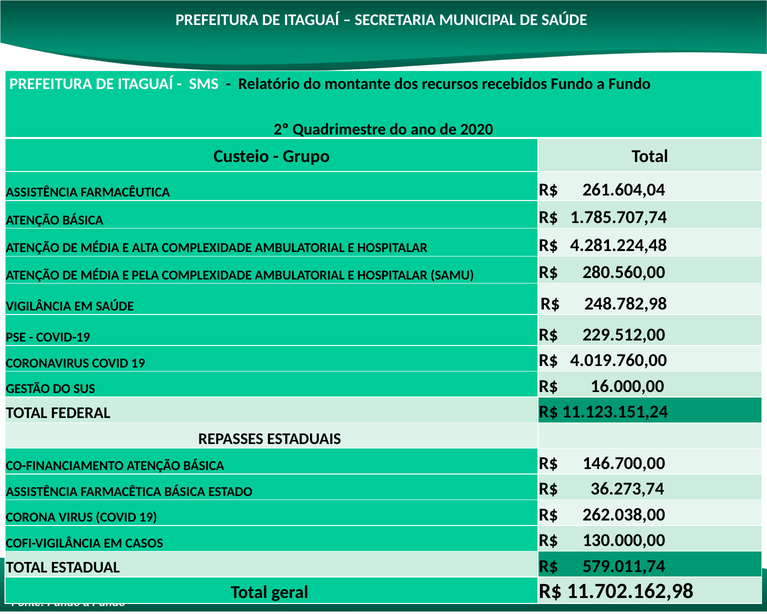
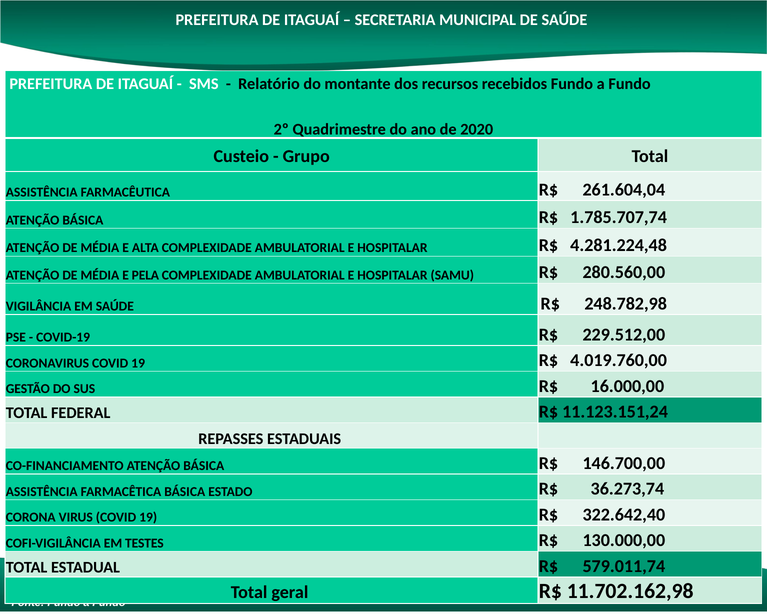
262.038,00: 262.038,00 -> 322.642,40 (624, 514)
CASOS: CASOS -> TESTES (144, 543)
